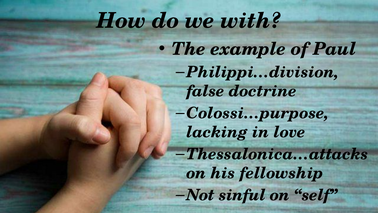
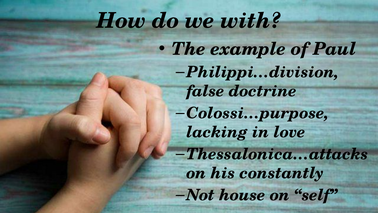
fellowship: fellowship -> constantly (282, 173)
sinful: sinful -> house (242, 195)
